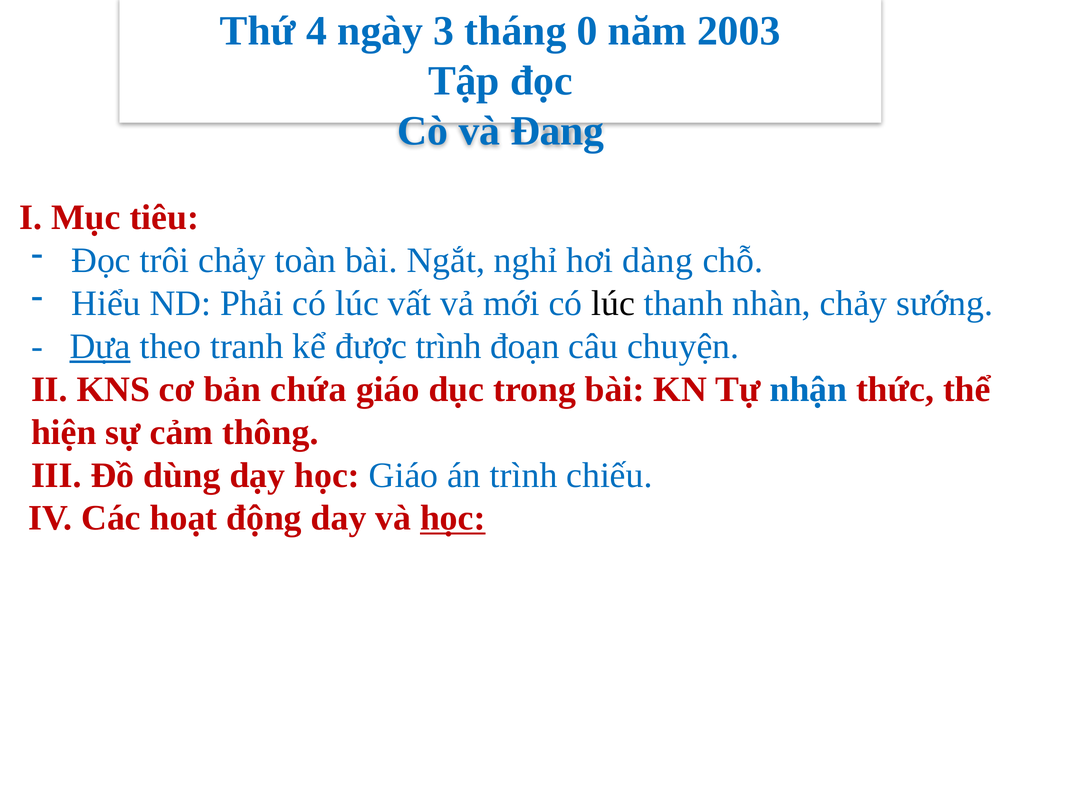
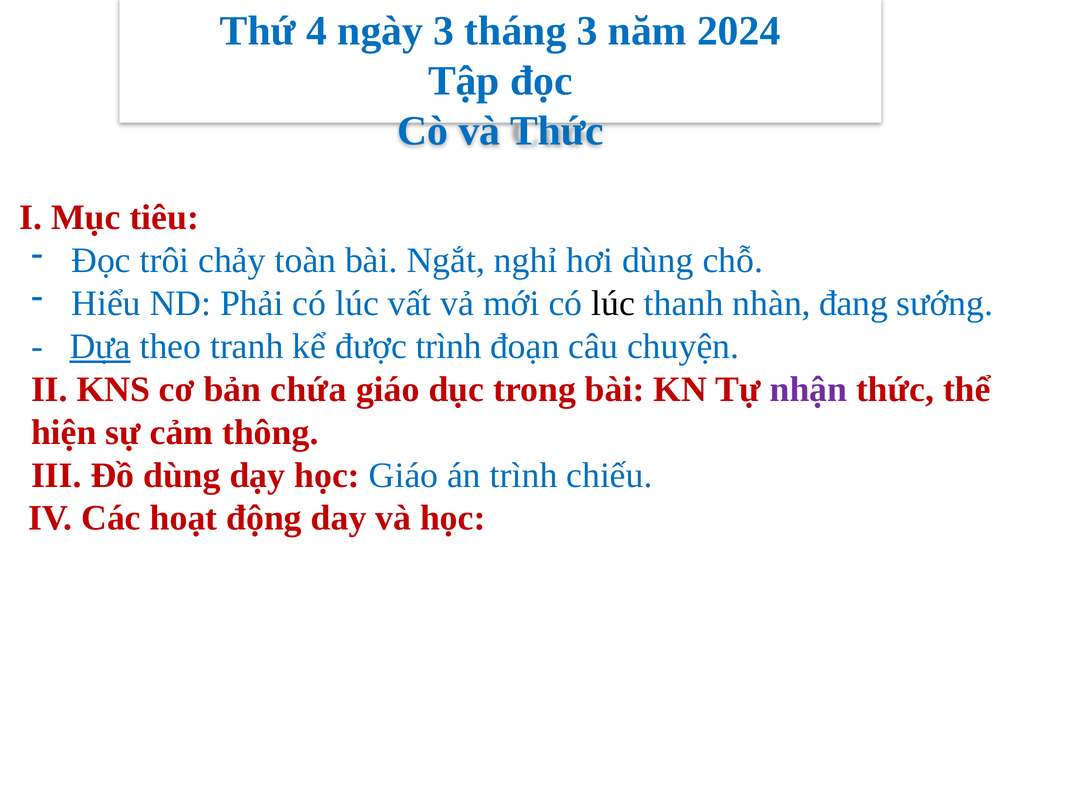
tháng 0: 0 -> 3 (587, 31)
2003: 2003 -> 2024 (739, 31)
và Đang: Đang -> Thức (557, 131)
hơi dàng: dàng -> dùng (658, 260)
nhàn chảy: chảy -> đang (854, 303)
nhận colour: blue -> purple (808, 389)
học underline: present -> none (453, 518)
